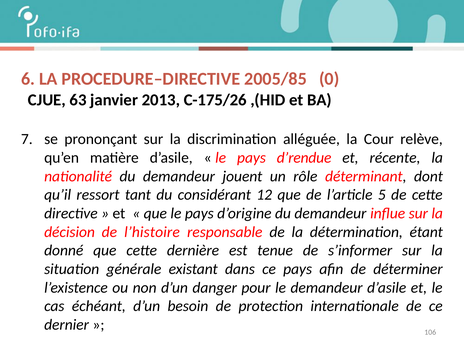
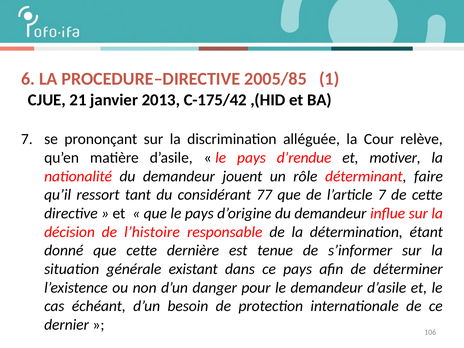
0: 0 -> 1 (329, 79)
63: 63 -> 21 (78, 100)
C-175/26: C-175/26 -> C-175/42 (215, 100)
récente: récente -> motiver (395, 158)
dont: dont -> faire (428, 176)
12: 12 -> 77 (264, 195)
l’article 5: 5 -> 7 (382, 195)
